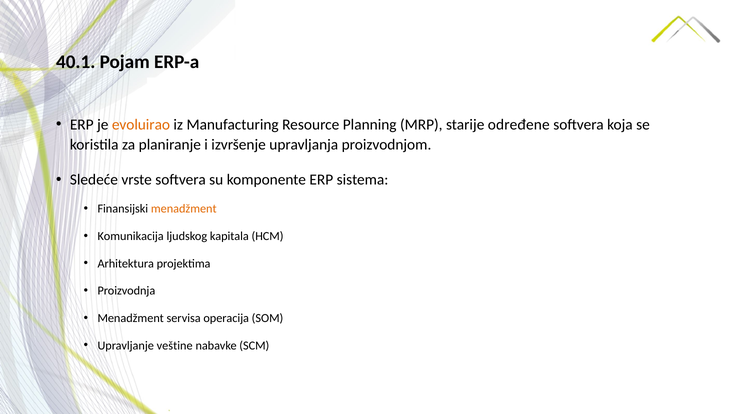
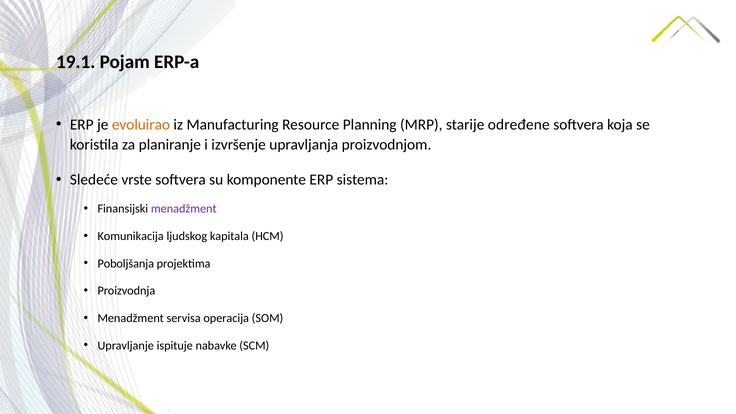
40.1: 40.1 -> 19.1 (76, 62)
menadžment colour: orange -> purple (184, 209)
Arhitektura: Arhitektura -> Poboljšanja (126, 264)
veštine: veštine -> ispituje (175, 346)
